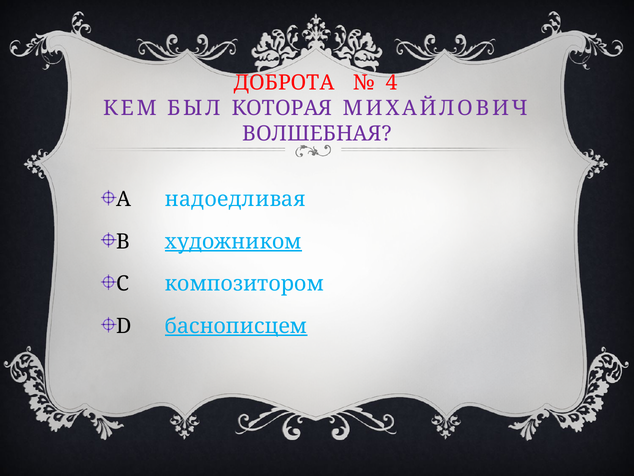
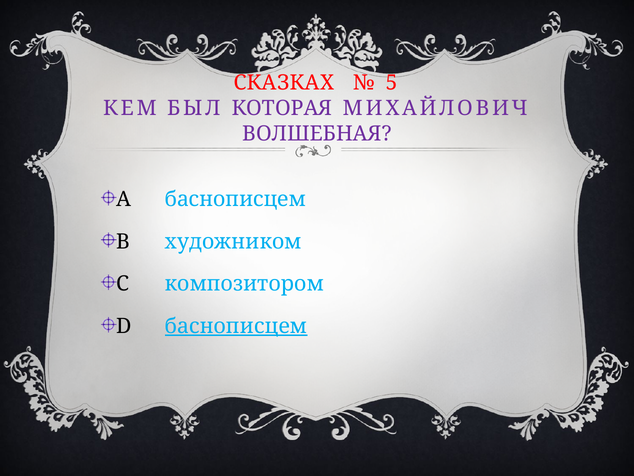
ДОБРОТА: ДОБРОТА -> СКАЗКАХ (284, 83)
4: 4 -> 5 (392, 83)
A надоедливая: надоедливая -> баснописцем (235, 199)
художником underline: present -> none (233, 241)
